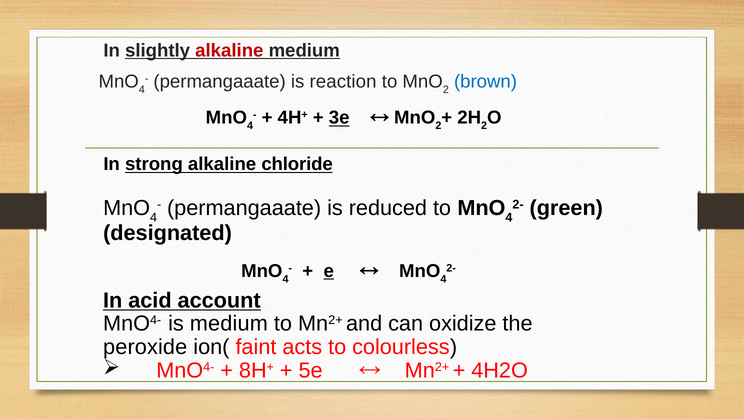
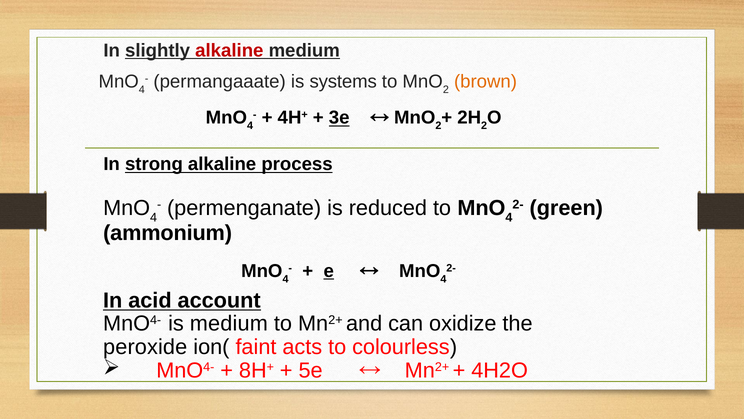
reaction: reaction -> systems (343, 81)
brown colour: blue -> orange (486, 81)
chloride: chloride -> process (297, 164)
permangaaate: permangaaate -> permenganate (244, 208)
designated: designated -> ammonium (168, 233)
